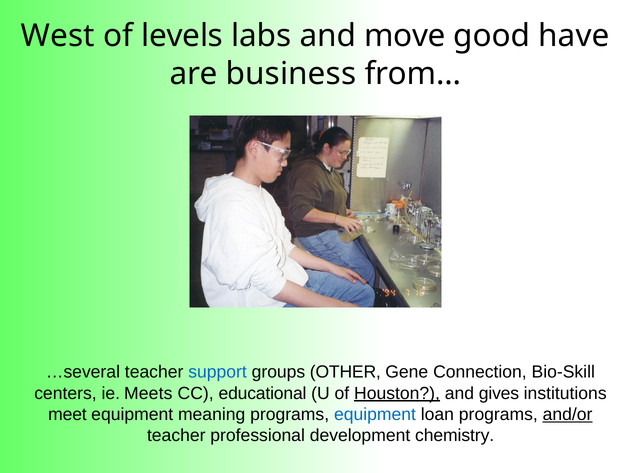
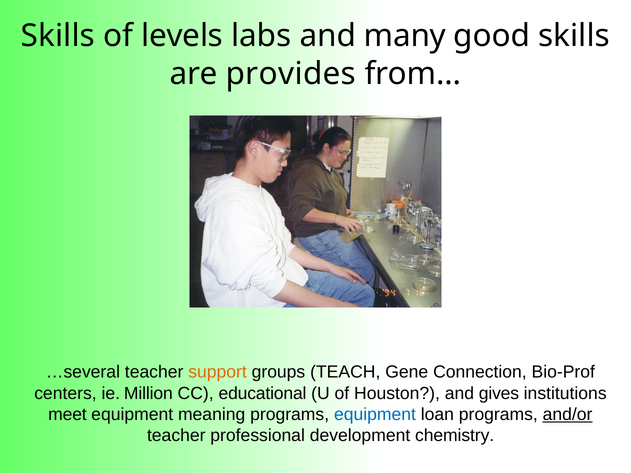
West: West -> Skills (58, 36)
move: move -> many (405, 36)
good have: have -> skills (574, 36)
business: business -> provides (291, 74)
support colour: blue -> orange (218, 372)
OTHER: OTHER -> TEACH (345, 372)
Bio-Skill: Bio-Skill -> Bio-Prof (563, 372)
Meets: Meets -> Million (148, 393)
Houston underline: present -> none (397, 393)
